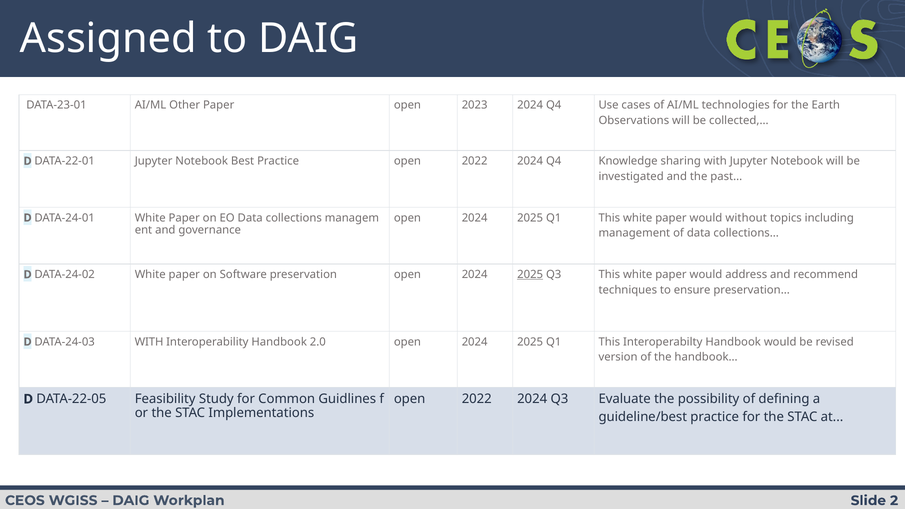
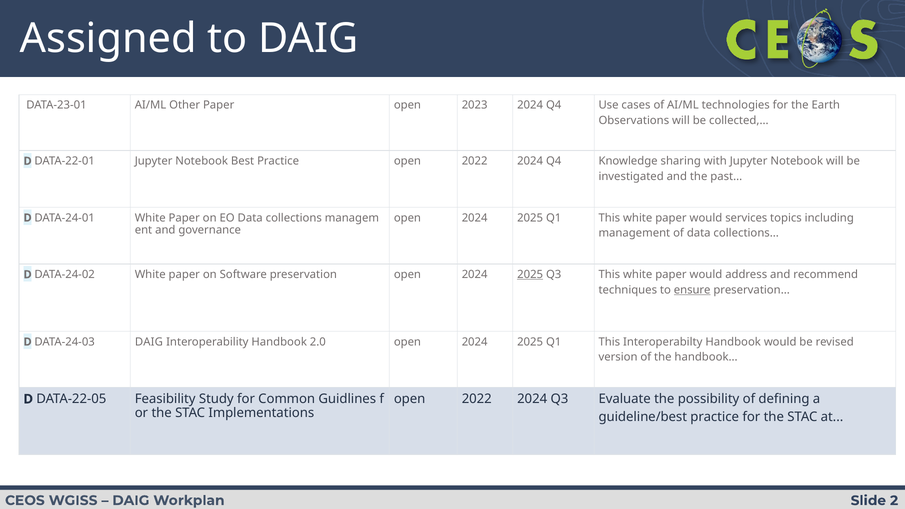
without: without -> services (746, 218)
ensure underline: none -> present (692, 290)
DATA-24-03 WITH: WITH -> DAIG (149, 342)
